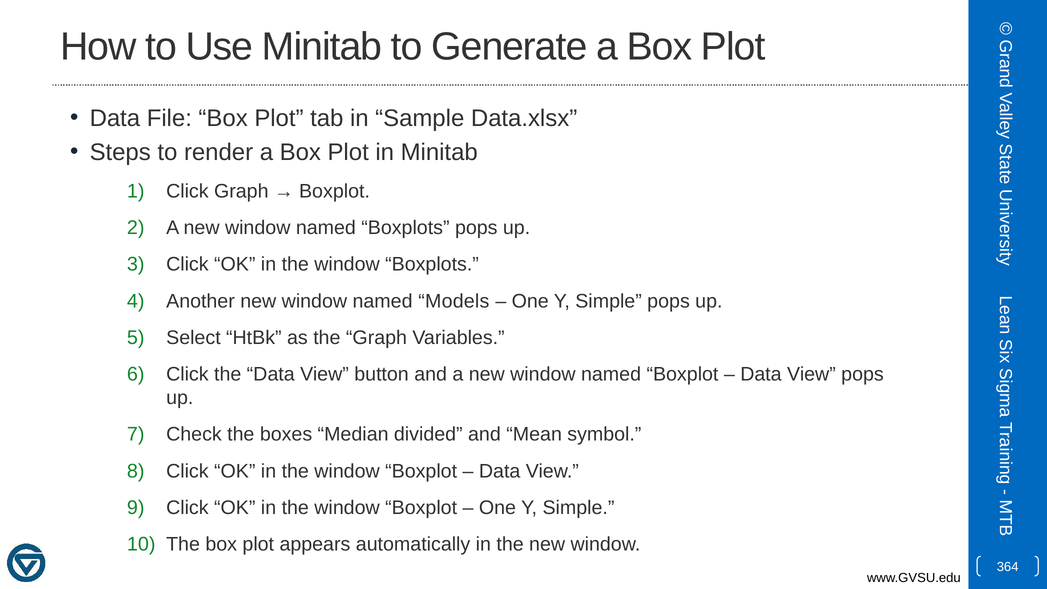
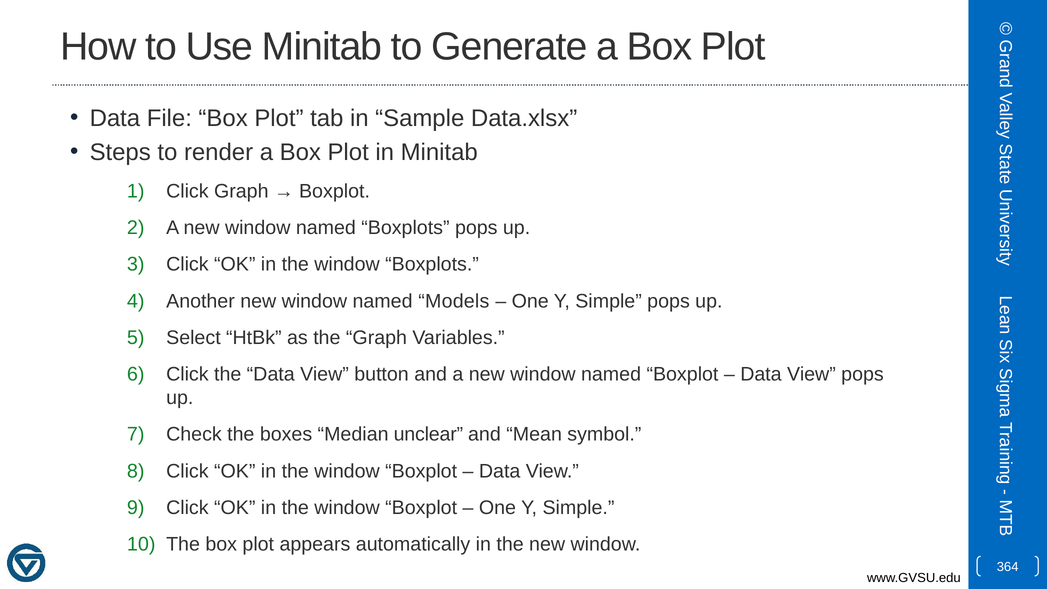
divided: divided -> unclear (428, 434)
